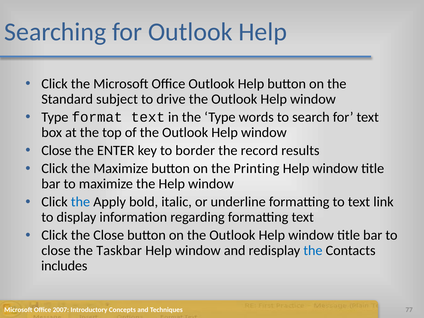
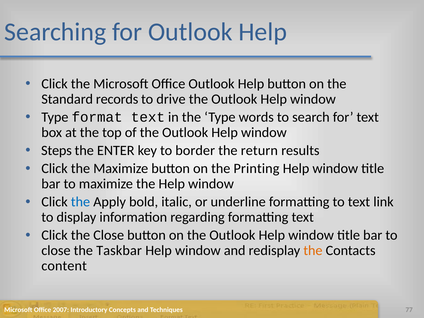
subject: subject -> records (117, 99)
Close: Close -> Steps (56, 151)
record: record -> return (259, 151)
the colour: blue -> orange (313, 251)
includes: includes -> content (64, 266)
